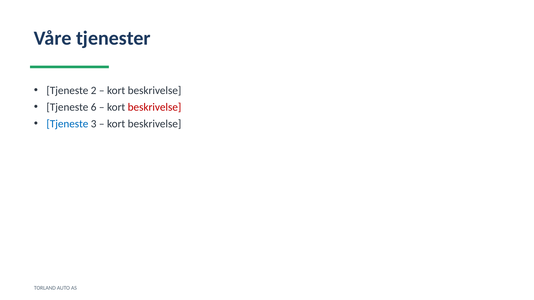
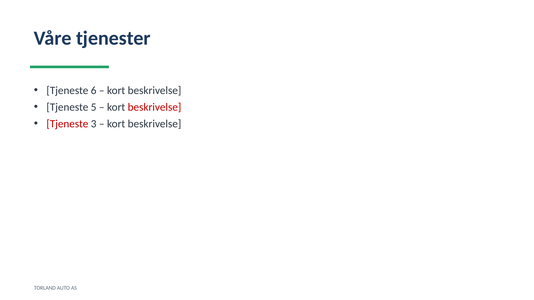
2: 2 -> 6 (94, 90)
6: 6 -> 5 (94, 107)
Tjeneste colour: blue -> red (67, 124)
